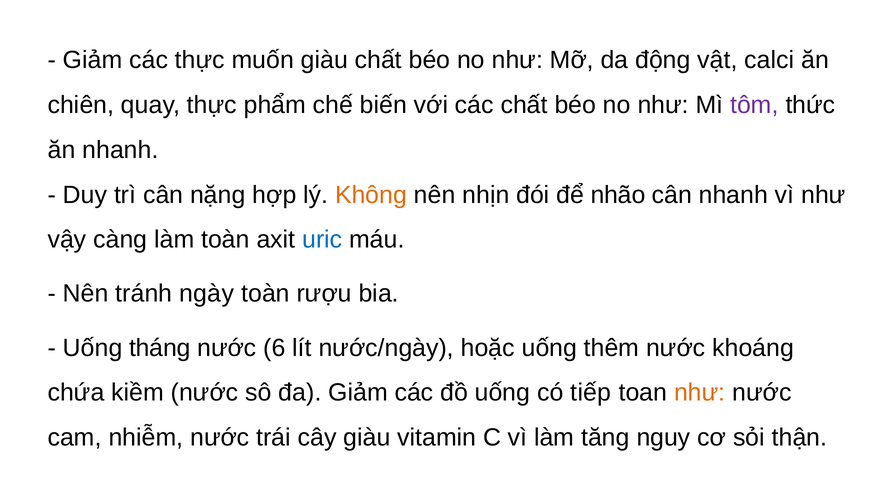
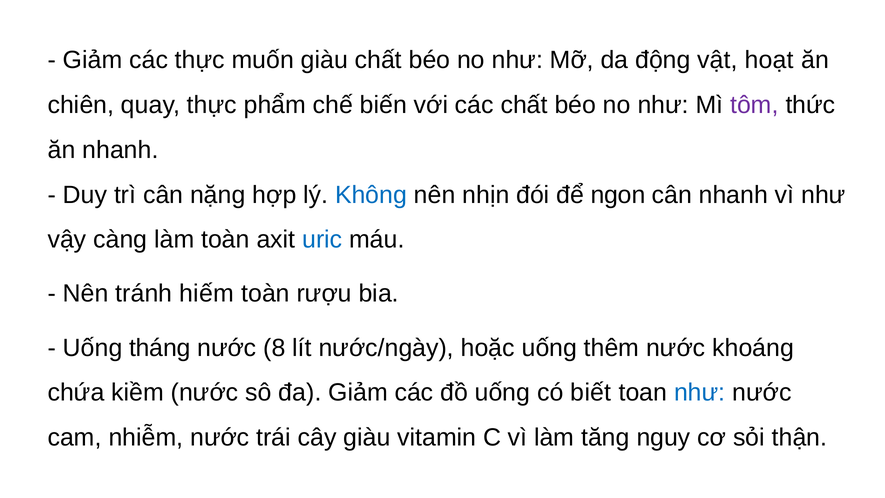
calci: calci -> hoạt (769, 60)
Không colour: orange -> blue (371, 195)
nhão: nhão -> ngon (618, 195)
ngày: ngày -> hiếm (207, 294)
6: 6 -> 8 (274, 348)
tiếp: tiếp -> biết (591, 393)
như colour: orange -> blue (700, 393)
